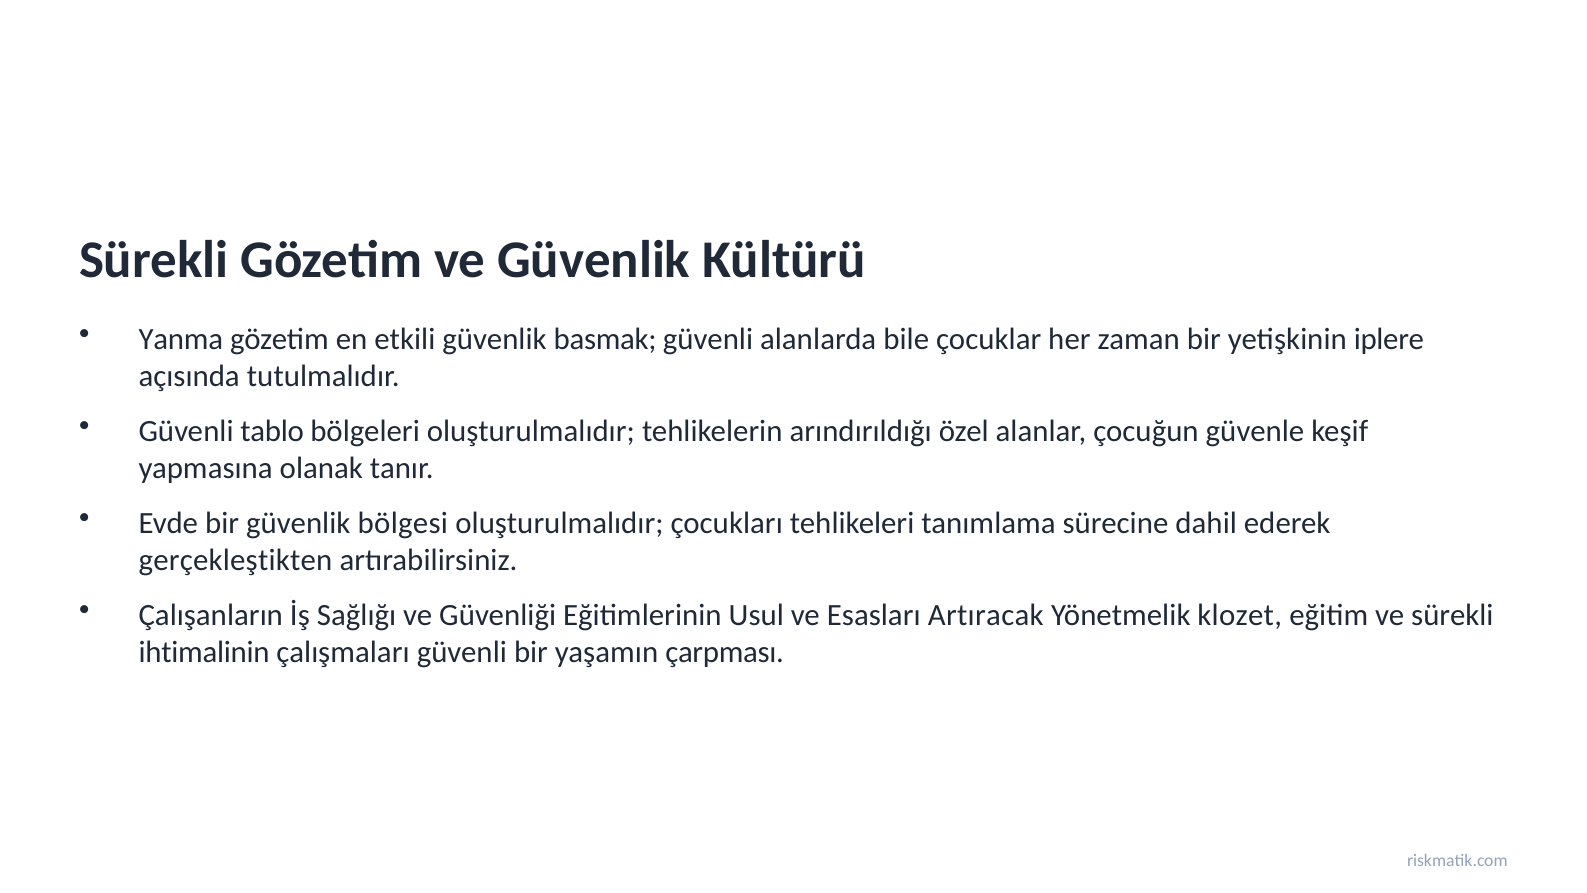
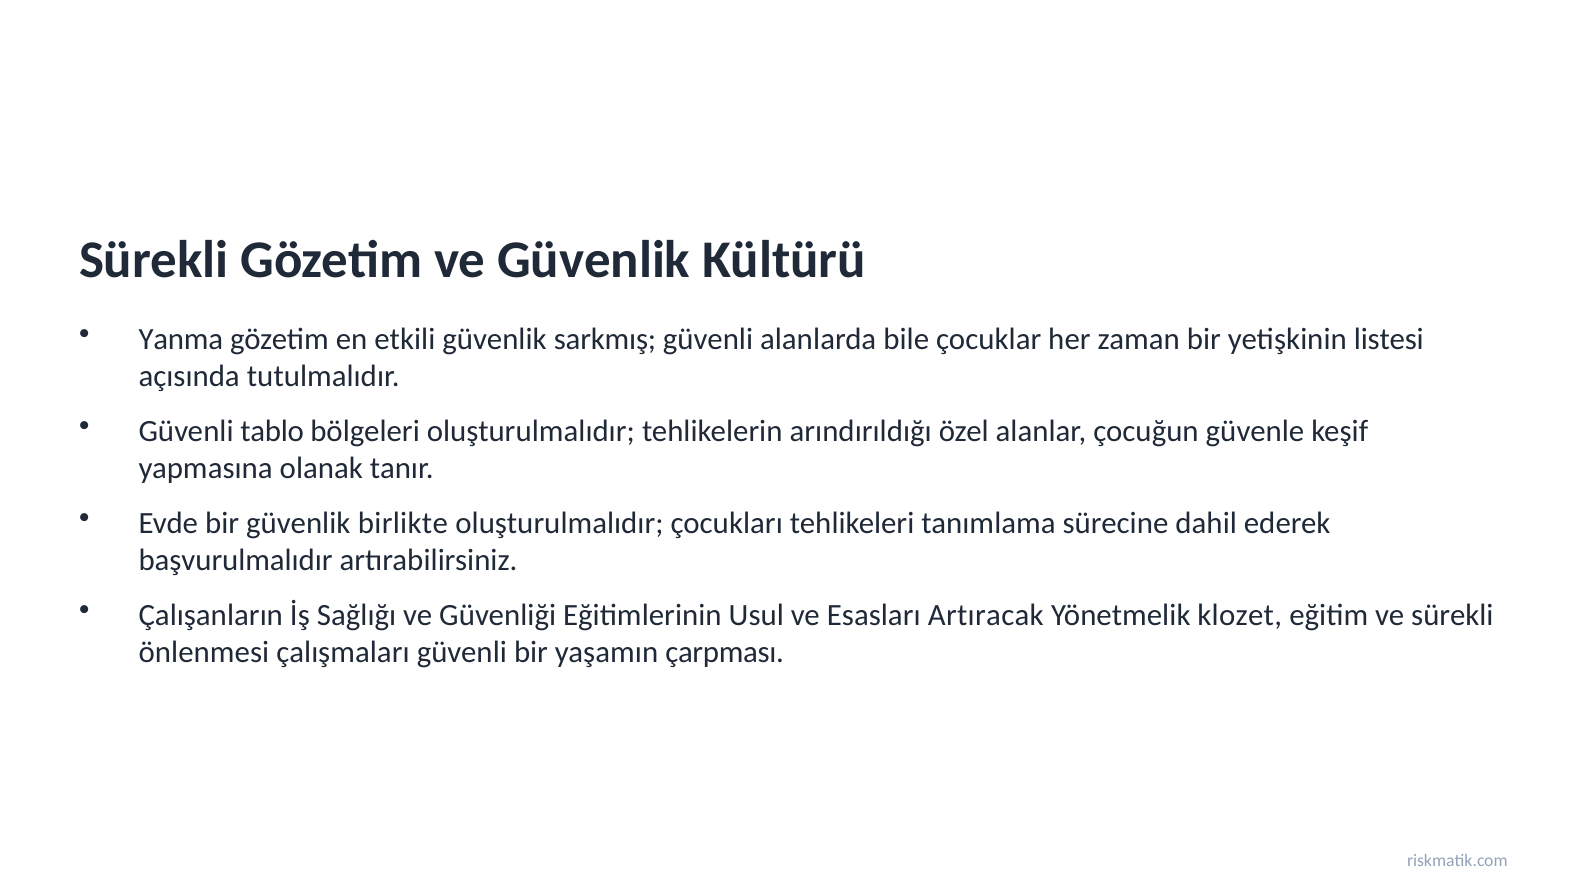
basmak: basmak -> sarkmış (605, 339)
iplere: iplere -> listesi (1389, 339)
bölgesi: bölgesi -> birlikte (403, 523)
gerçekleştikten: gerçekleştikten -> başvurulmalıdır (236, 560)
ihtimalinin: ihtimalinin -> önlenmesi (204, 652)
